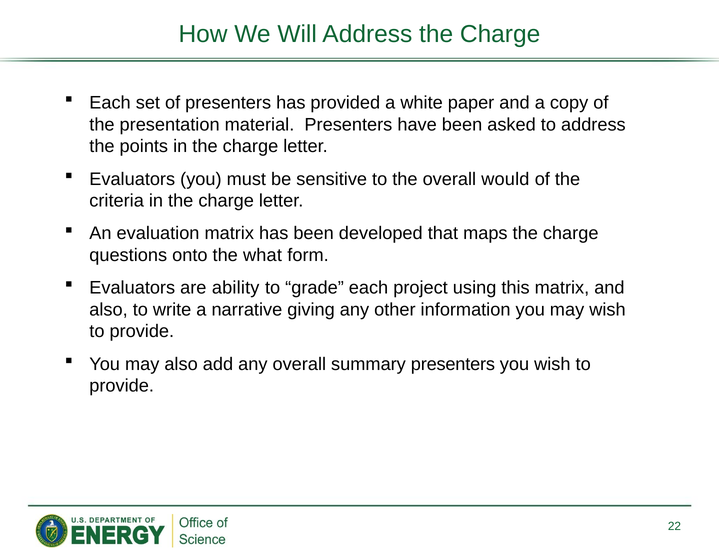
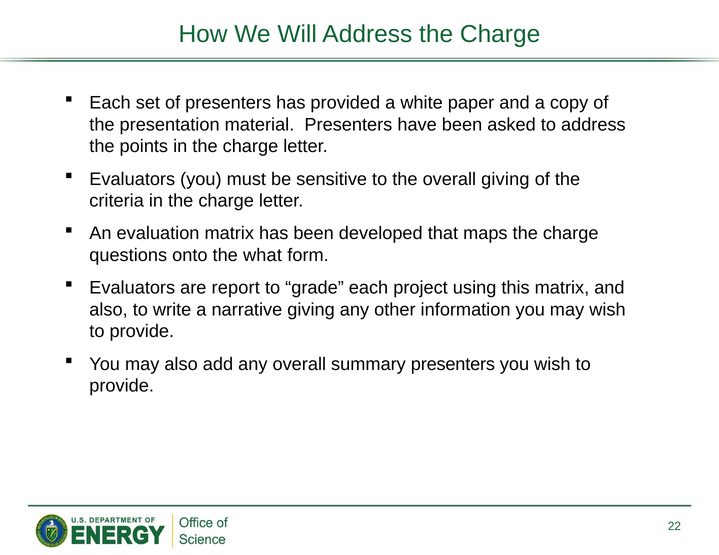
overall would: would -> giving (505, 179)
ability: ability -> report (236, 288)
